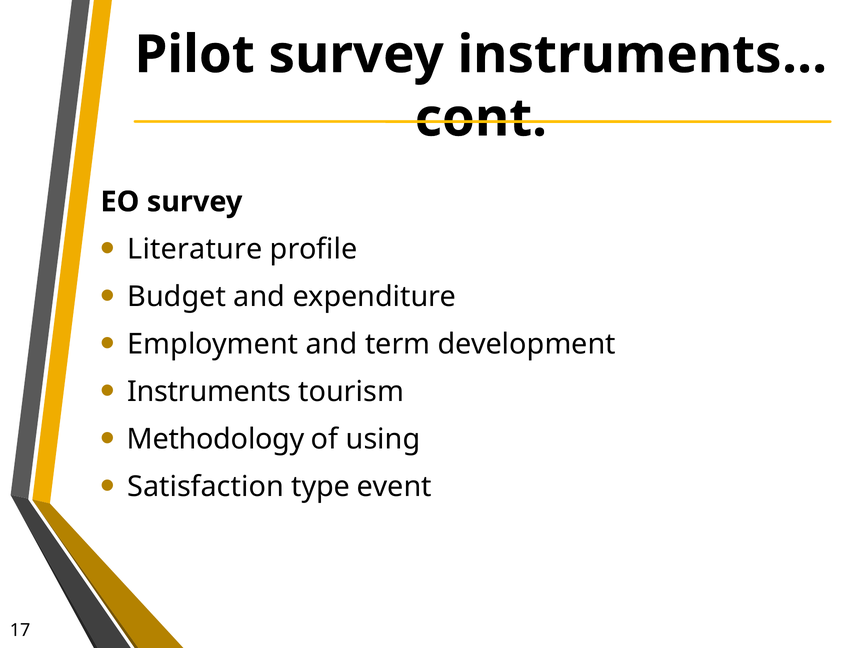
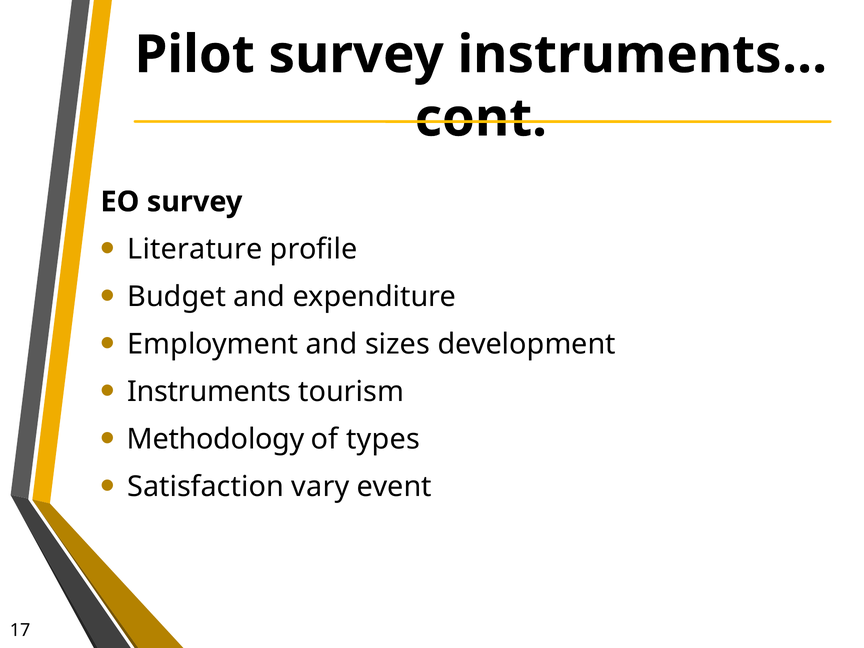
term: term -> sizes (398, 344)
using: using -> types (383, 439)
type: type -> vary (320, 487)
